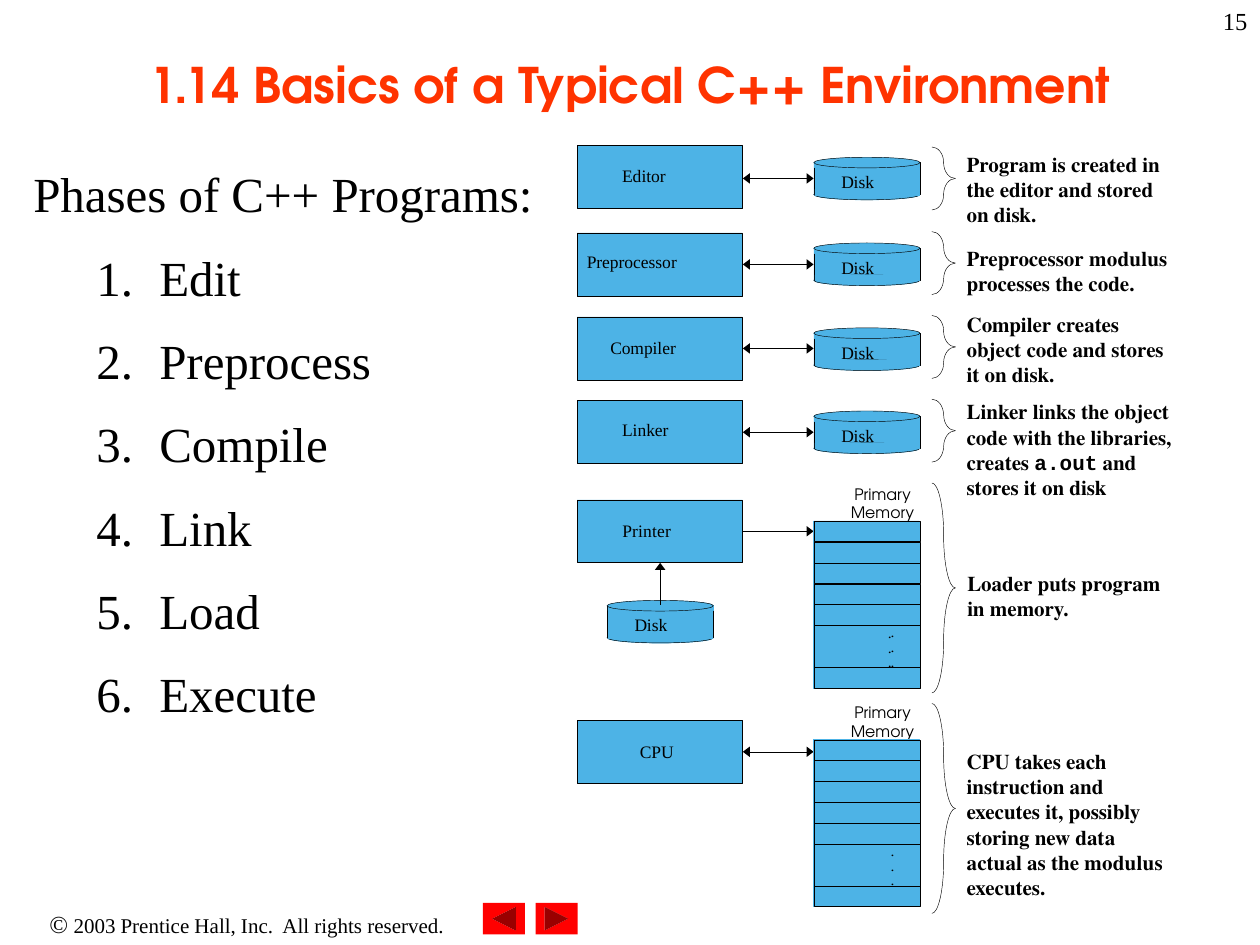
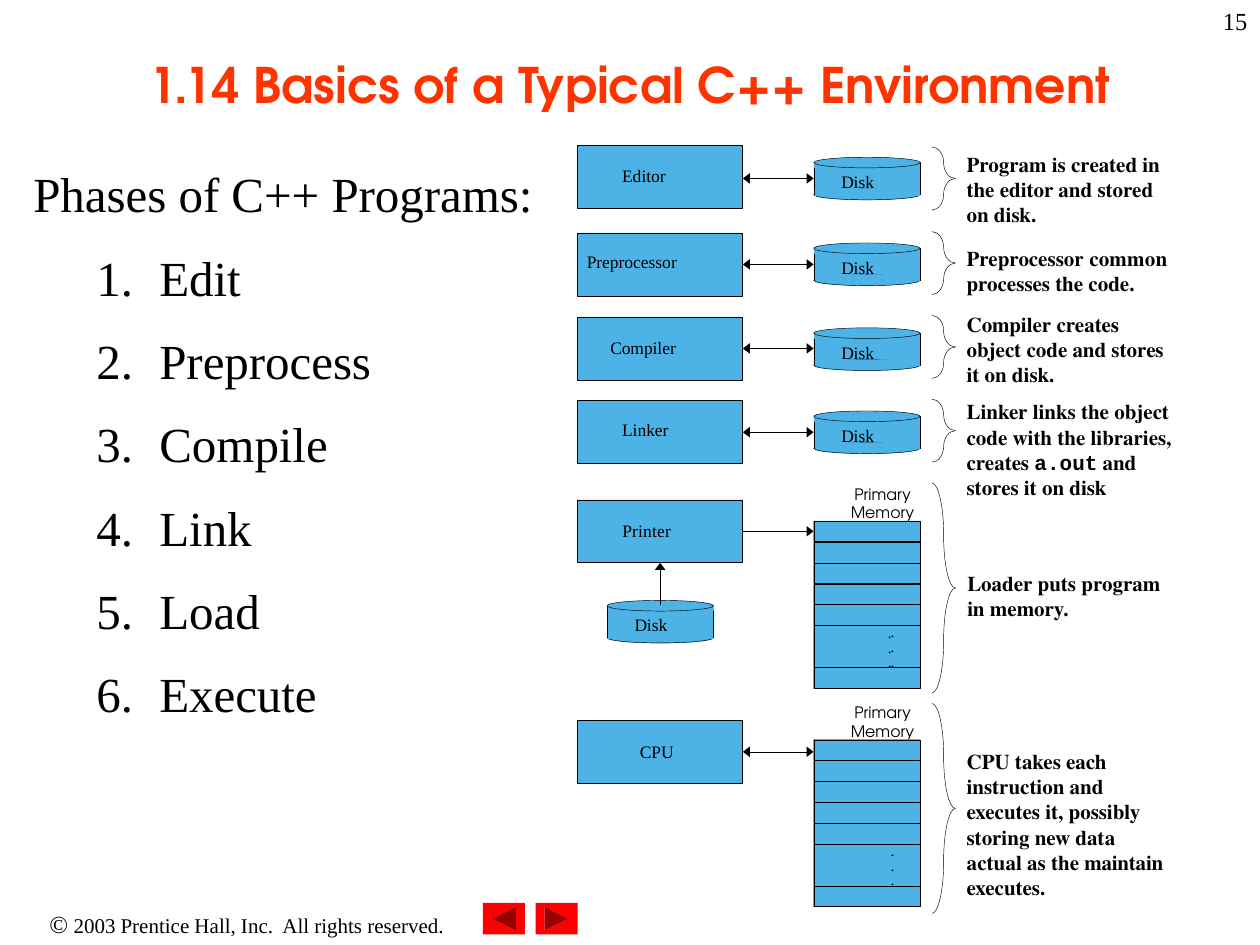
Preprocessor modulus: modulus -> common (1128, 259)
the modulus: modulus -> maintain (1124, 863)
